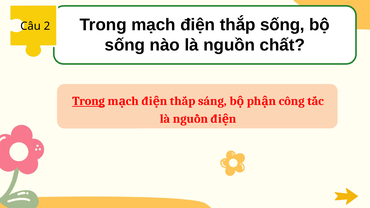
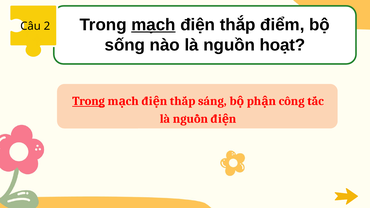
mạch underline: none -> present (153, 25)
thắp sống: sống -> điểm (282, 25)
chất: chất -> hoạt (282, 45)
